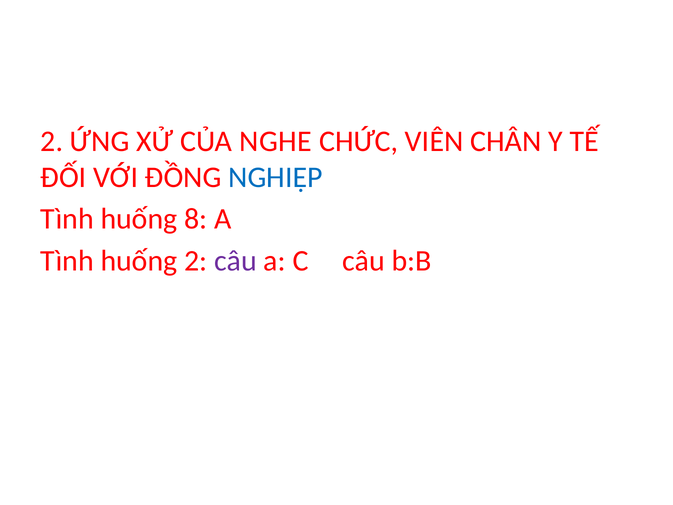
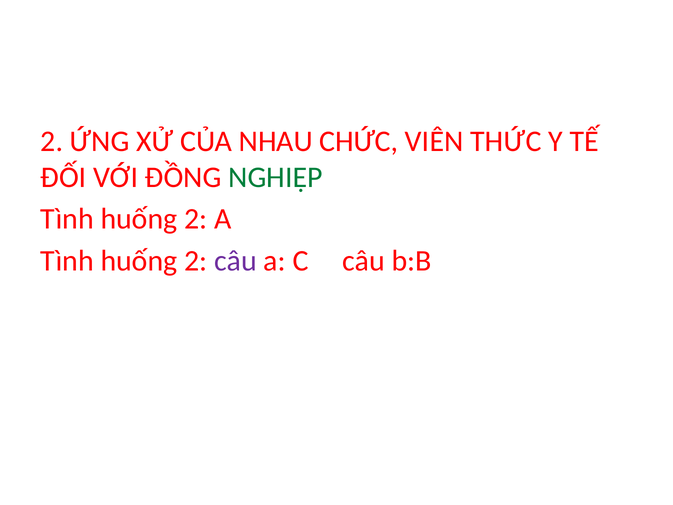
NGHE: NGHE -> NHAU (276, 141)
CHÂN: CHÂN -> THỨC (506, 141)
NGHIỆP colour: blue -> green (276, 177)
8: 8 -> 2 (196, 219)
